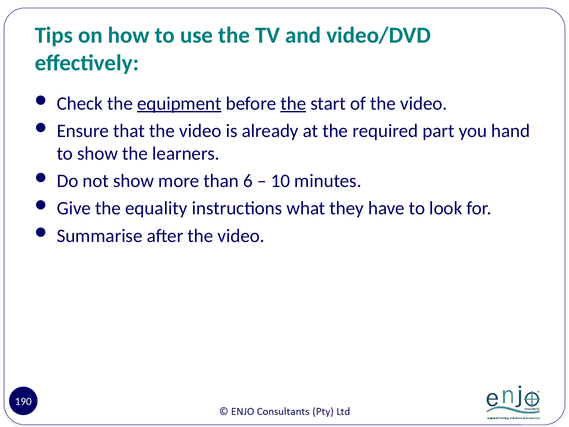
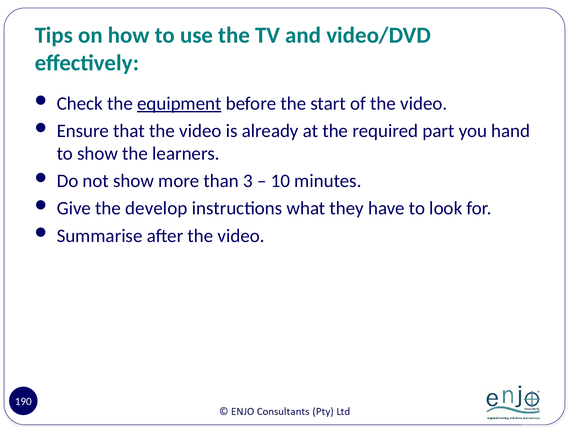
the underline: present -> none (293, 103)
6: 6 -> 3 (248, 181)
equality: equality -> develop (156, 208)
